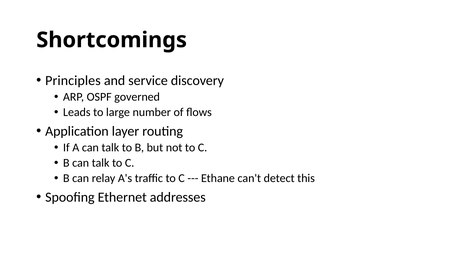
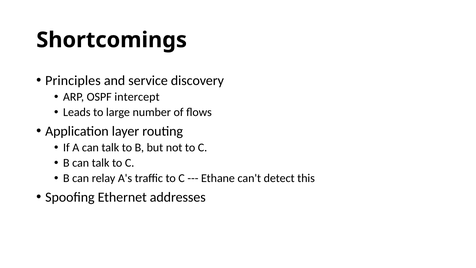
governed: governed -> intercept (137, 97)
